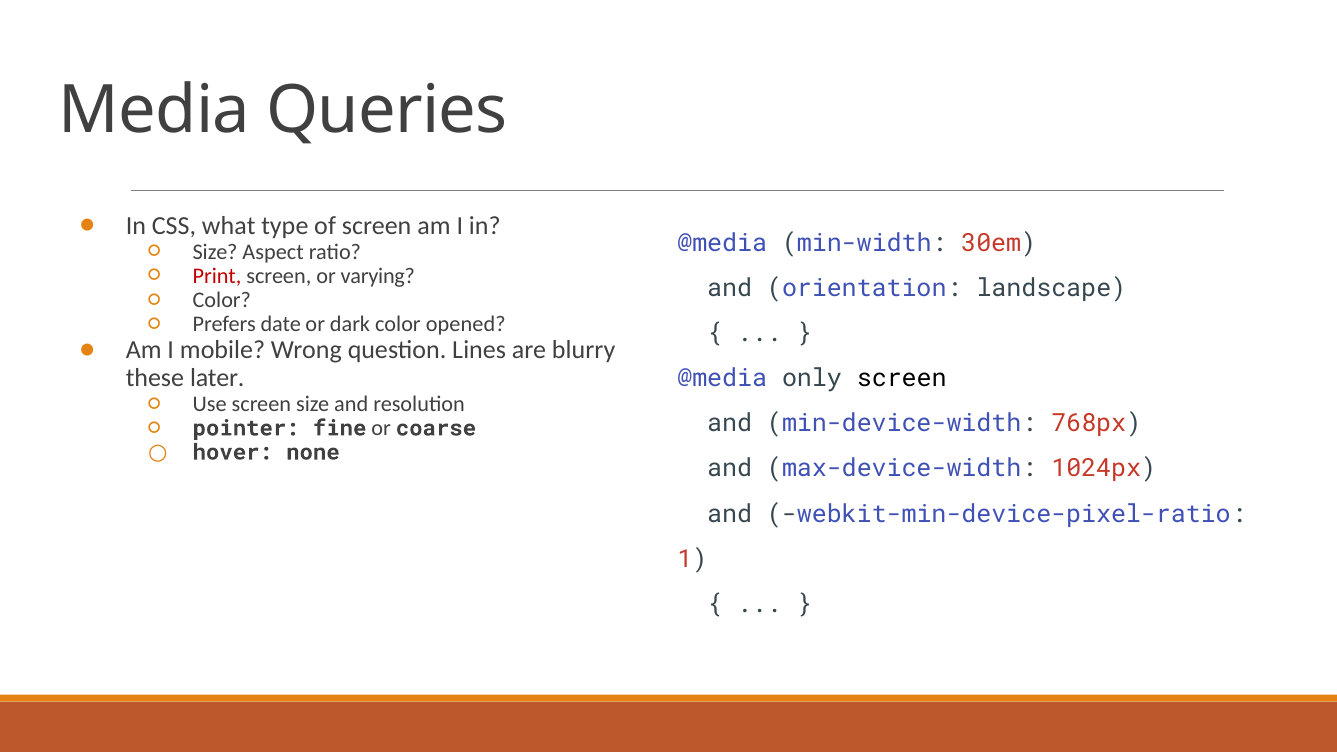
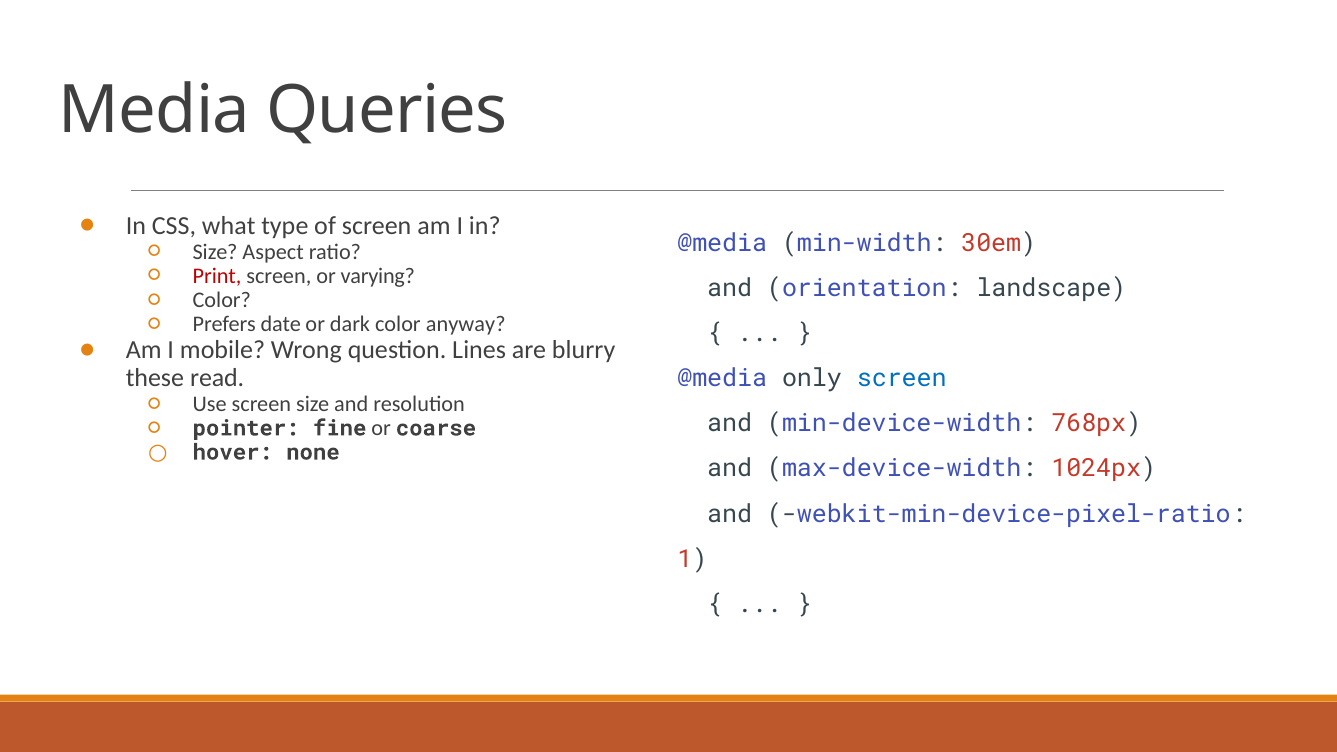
opened: opened -> anyway (466, 324)
later: later -> read (217, 378)
screen colour: black -> blue (902, 379)
